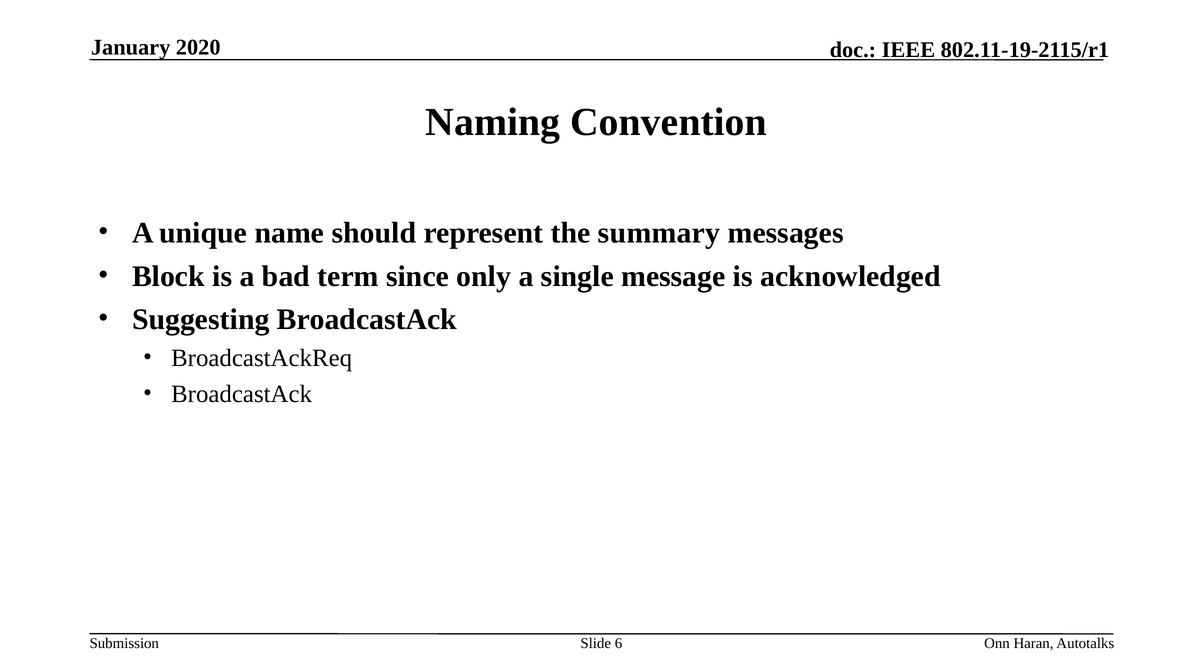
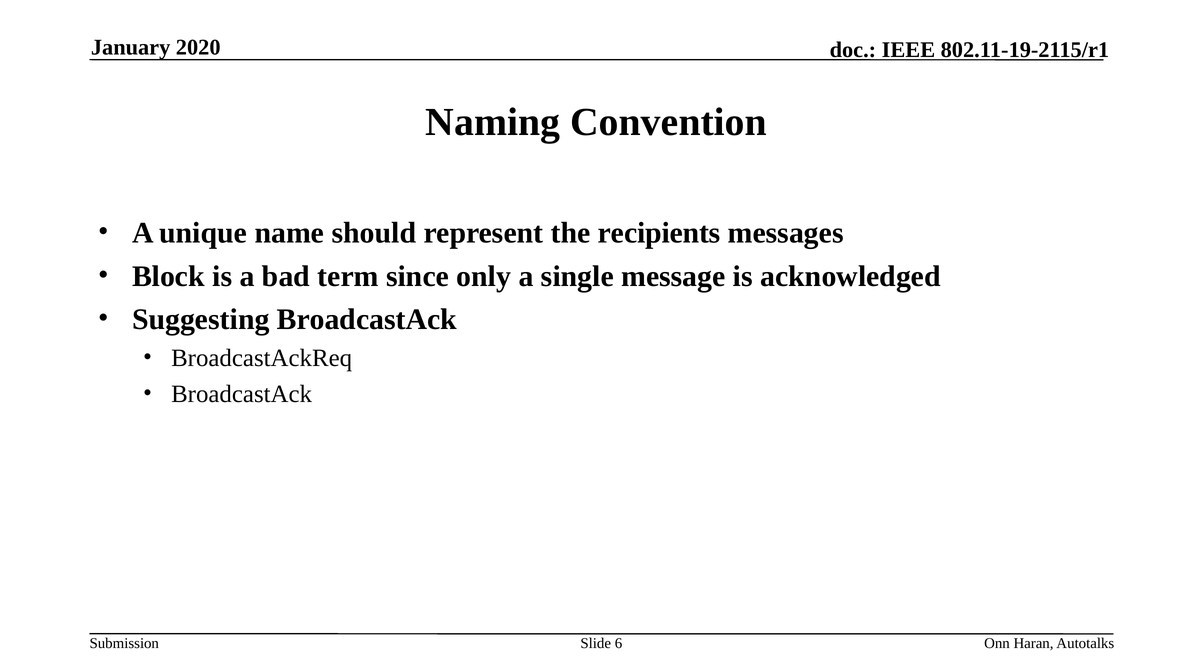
summary: summary -> recipients (659, 233)
